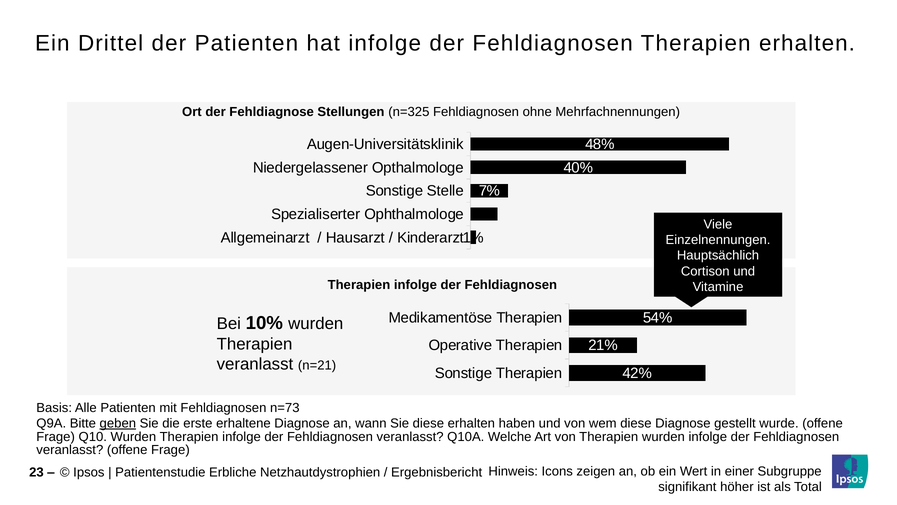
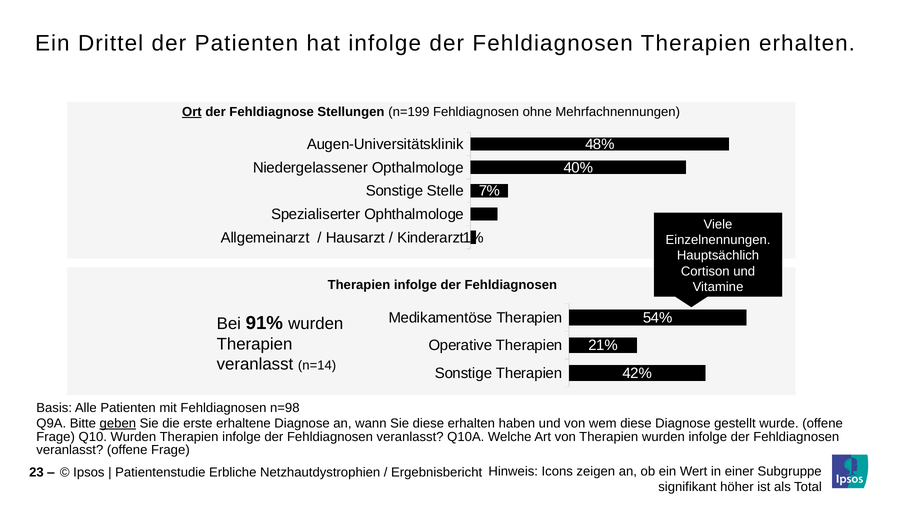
Ort underline: none -> present (192, 112)
n=325: n=325 -> n=199 (409, 112)
10%: 10% -> 91% (264, 323)
n=21: n=21 -> n=14 (317, 365)
n=73: n=73 -> n=98 (285, 408)
